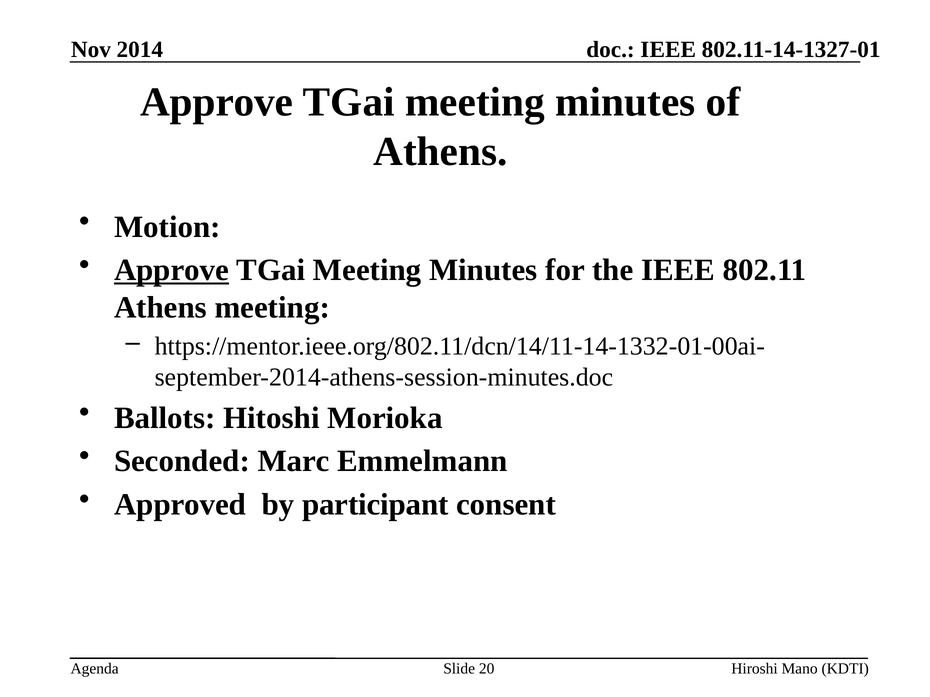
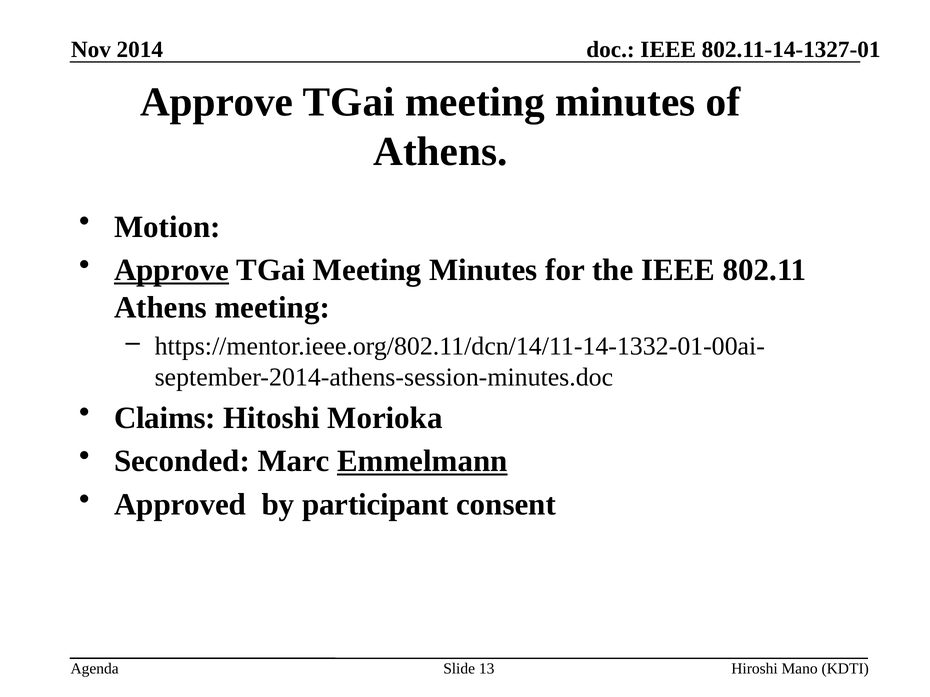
Ballots: Ballots -> Claims (165, 418)
Emmelmann underline: none -> present (422, 462)
20: 20 -> 13 (487, 669)
